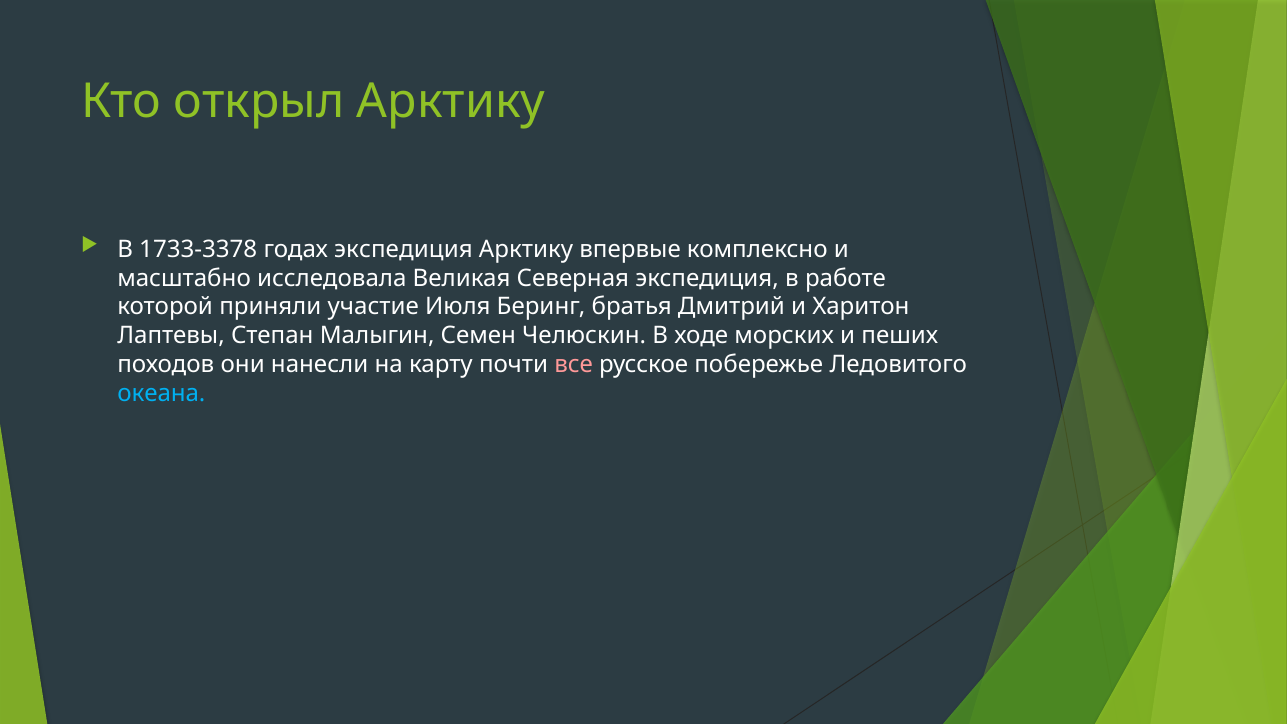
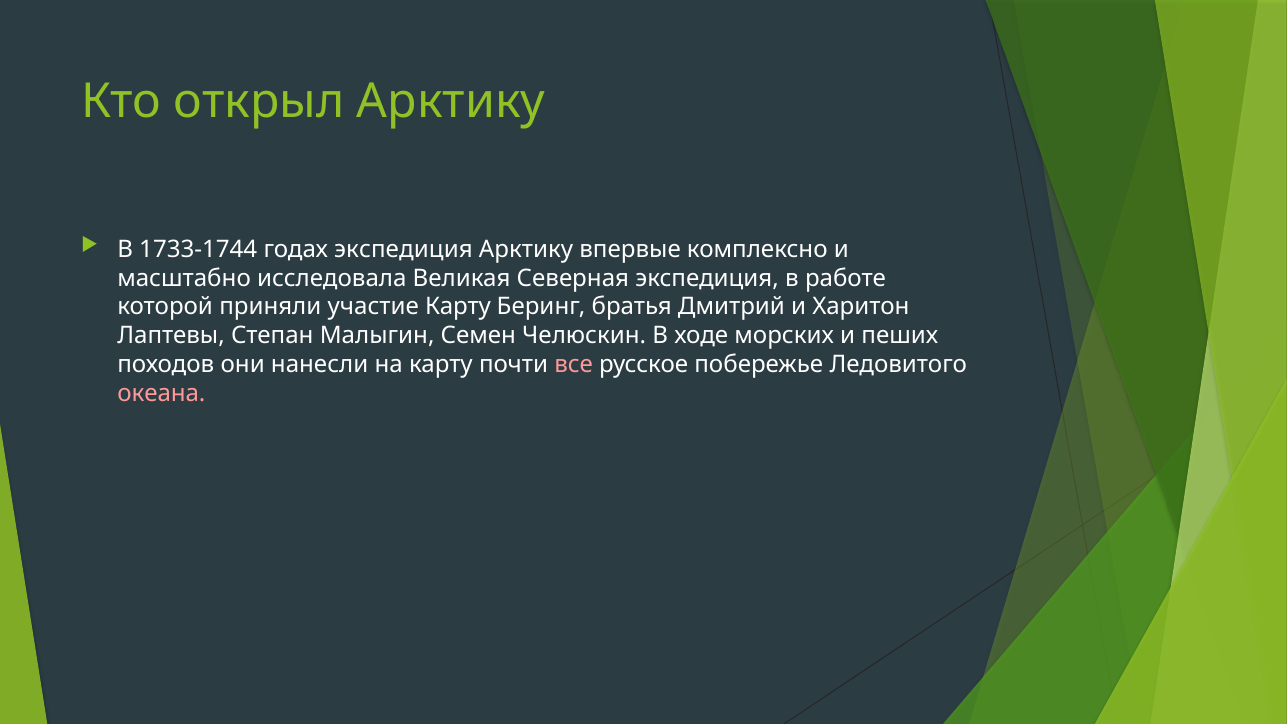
1733-3378: 1733-3378 -> 1733-1744 (198, 249)
участие Июля: Июля -> Карту (458, 307)
океана colour: light blue -> pink (161, 394)
